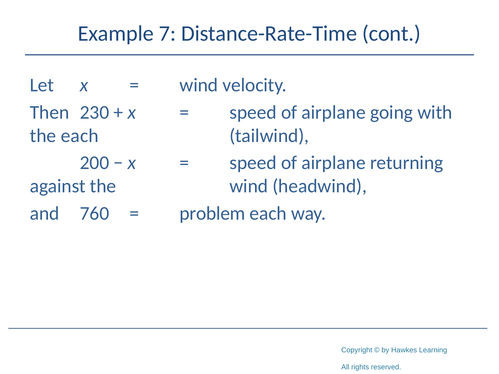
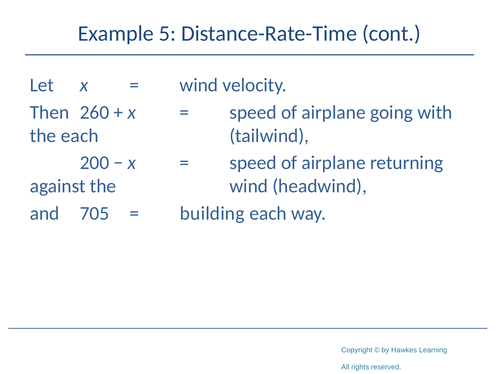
7: 7 -> 5 (167, 34)
230: 230 -> 260 (94, 113)
760: 760 -> 705 (94, 213)
problem: problem -> building (212, 213)
